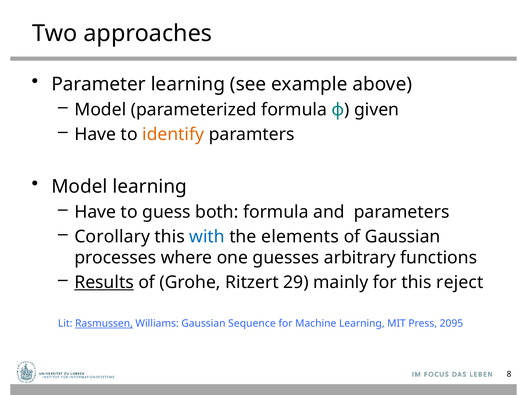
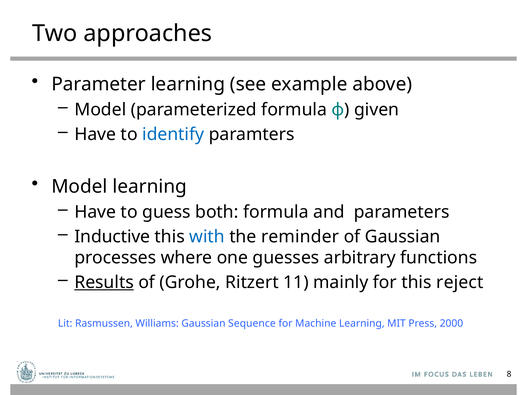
identify colour: orange -> blue (173, 134)
Corollary: Corollary -> Inductive (112, 237)
elements: elements -> reminder (300, 237)
29: 29 -> 11 (296, 282)
Rasmussen underline: present -> none (104, 324)
2095: 2095 -> 2000 (451, 324)
